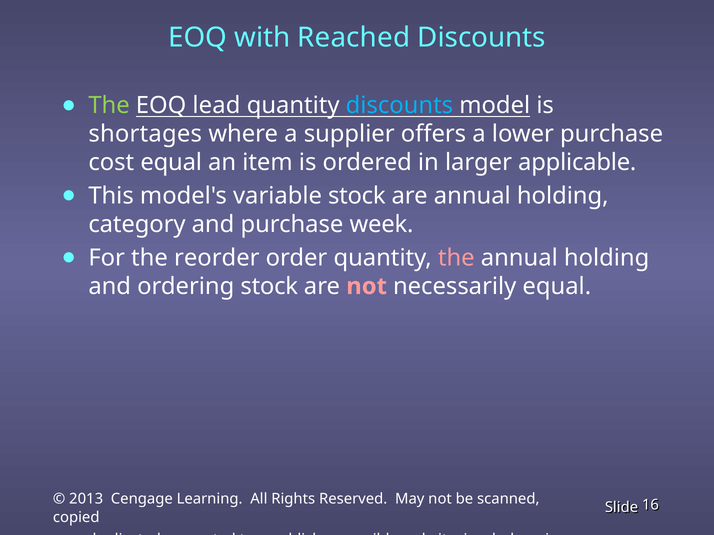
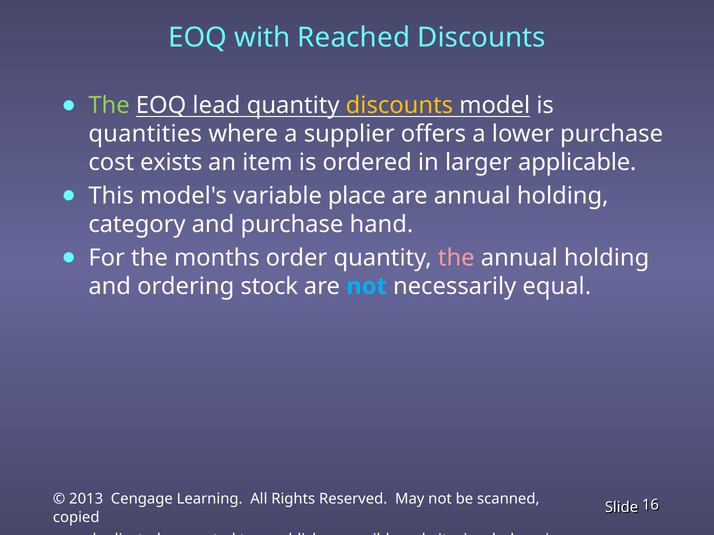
discounts colour: light blue -> yellow (399, 106)
shortages: shortages -> quantities (145, 134)
cost equal: equal -> exists (171, 163)
variable stock: stock -> place (357, 196)
week: week -> hand (381, 225)
reorder: reorder -> months (217, 258)
not colour: pink -> light blue (367, 287)
